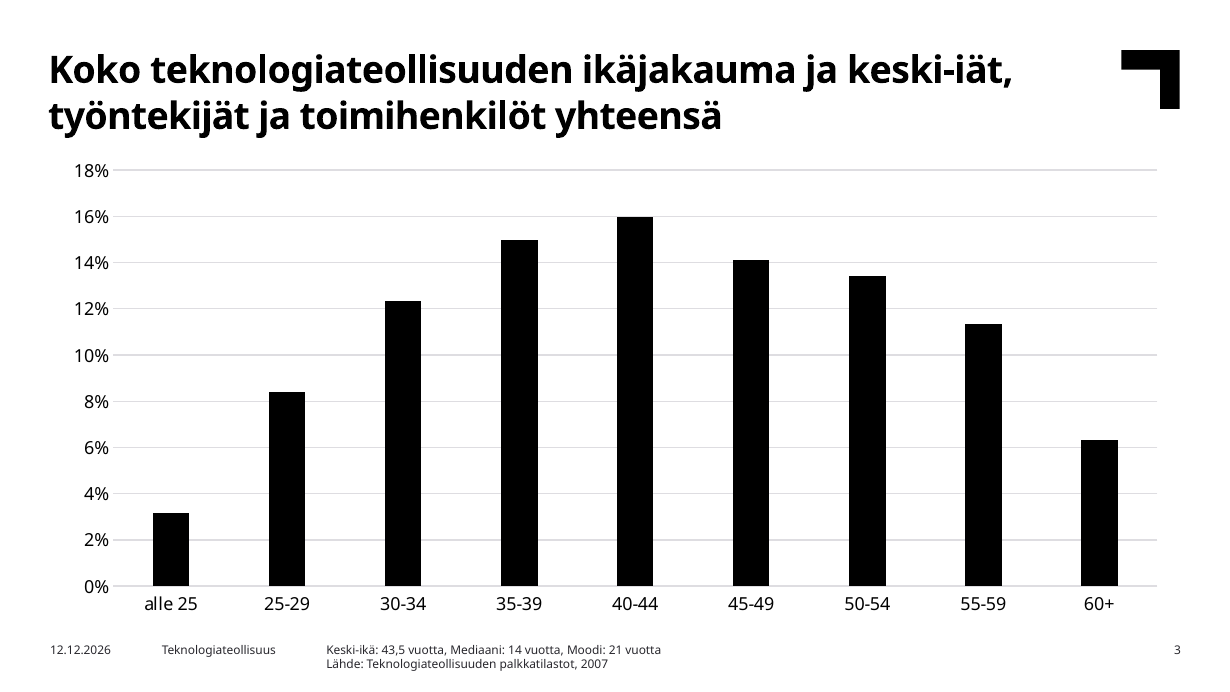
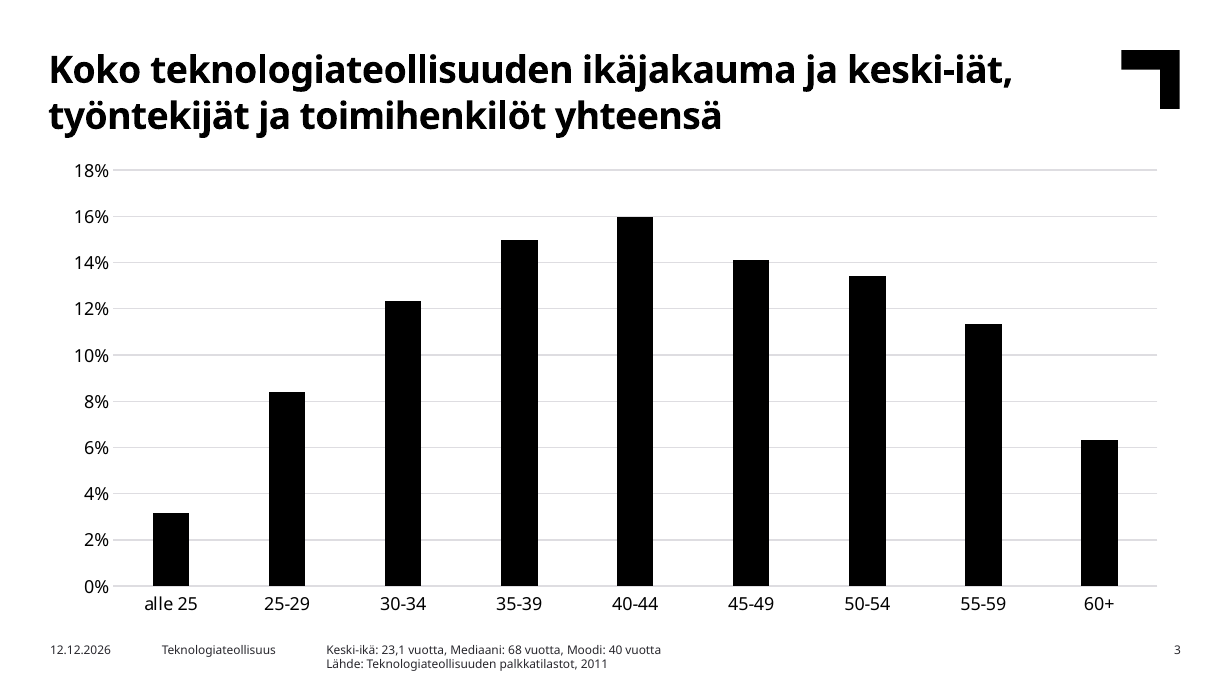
43,5: 43,5 -> 23,1 (393, 650)
14: 14 -> 68 (515, 650)
21: 21 -> 40 (616, 650)
2007: 2007 -> 2011 (594, 664)
